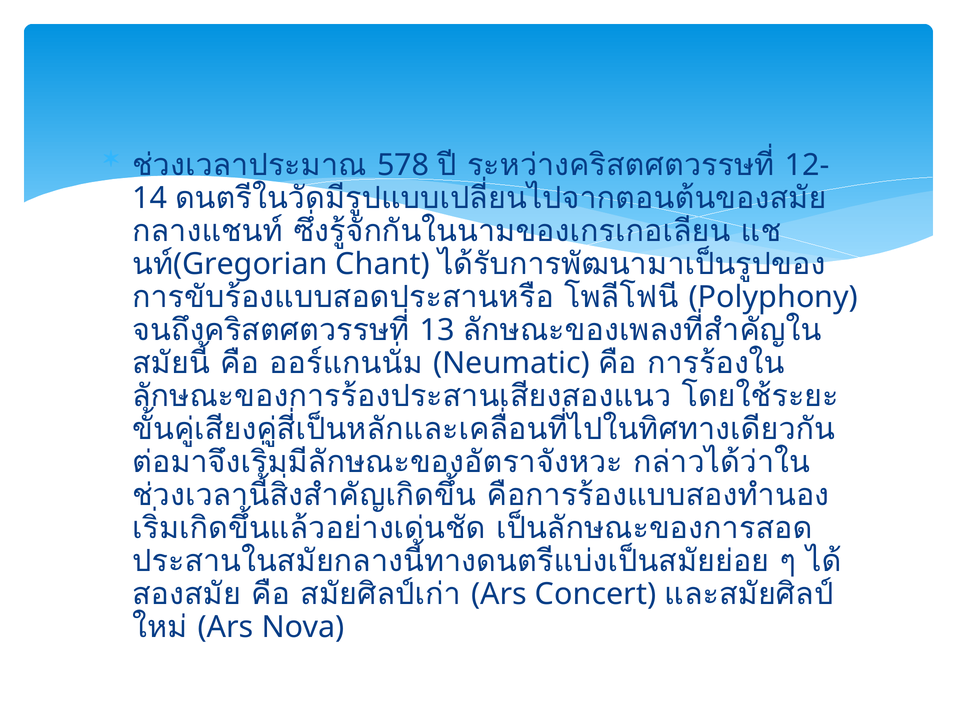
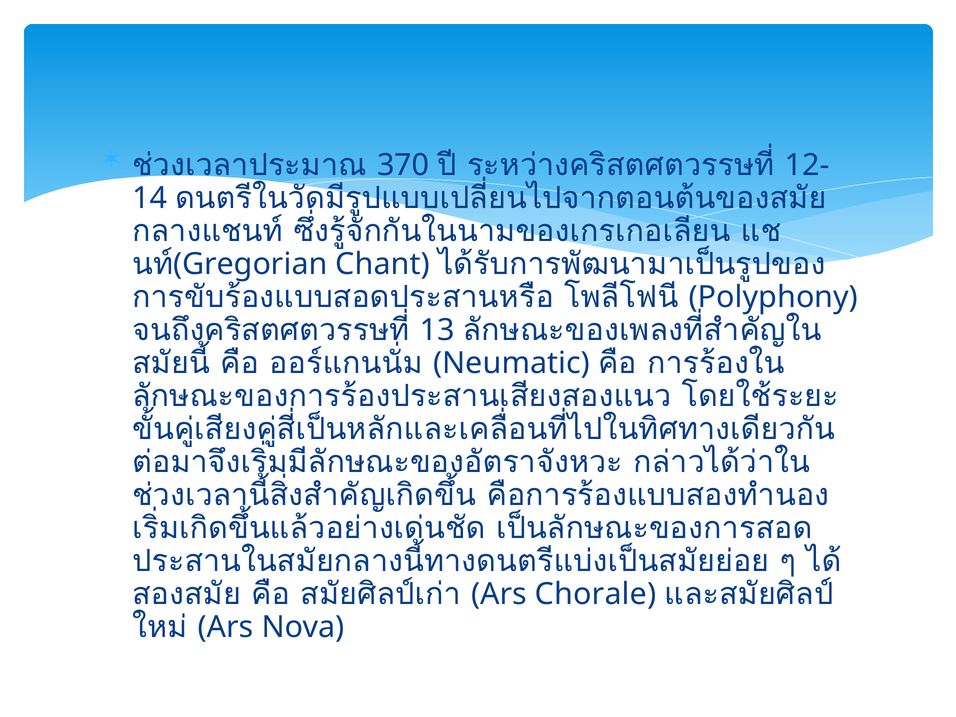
578: 578 -> 370 (403, 165)
Concert: Concert -> Chorale (596, 594)
